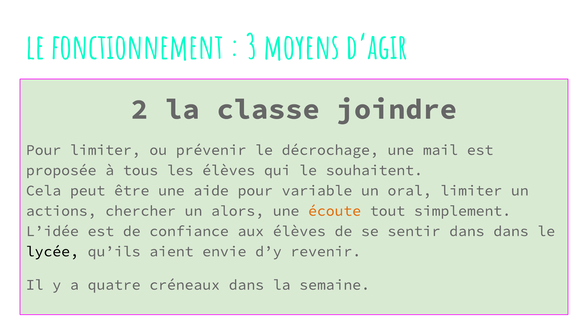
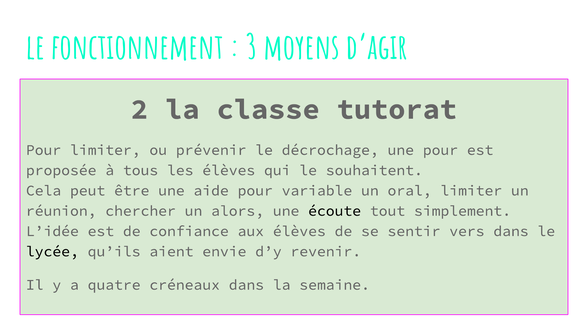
joindre: joindre -> tutorat (397, 109)
une mail: mail -> pour (440, 150)
actions: actions -> réunion (61, 211)
écoute colour: orange -> black (335, 211)
sentir dans: dans -> vers (467, 231)
